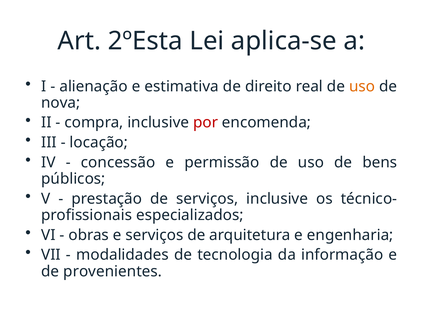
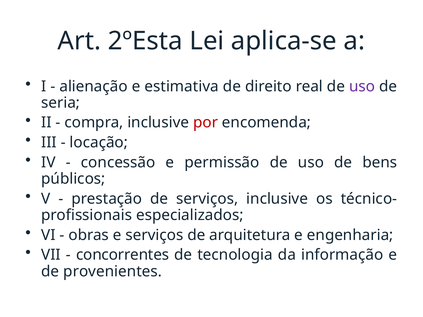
uso colour: orange -> purple (362, 86)
nova: nova -> seria (61, 103)
modalidades: modalidades -> concorrentes (123, 255)
